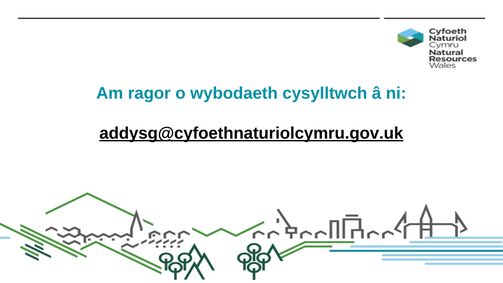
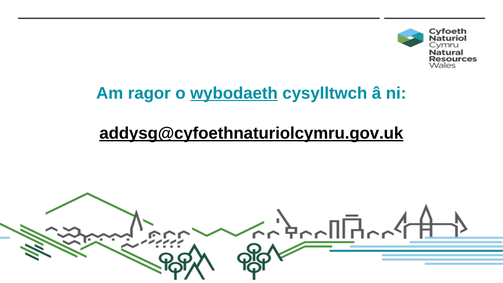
wybodaeth underline: none -> present (234, 93)
